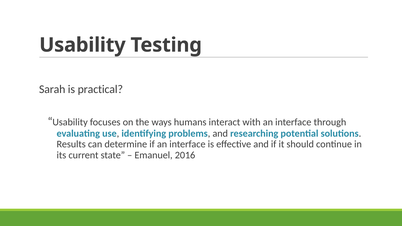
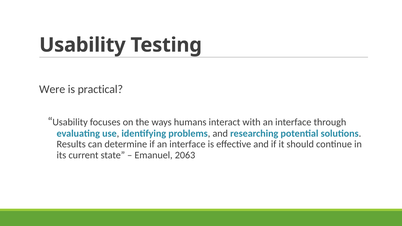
Sarah: Sarah -> Were (52, 89)
2016: 2016 -> 2063 (185, 155)
